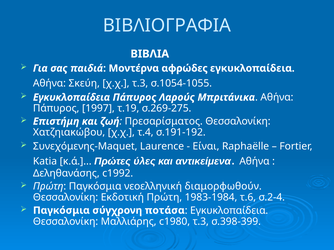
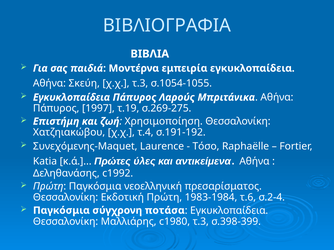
αφρώδες: αφρώδες -> εμπειρία (185, 68)
Πρεσαρίσματος: Πρεσαρίσματος -> Χρησιμοποίηση (164, 122)
Είναι: Είναι -> Τόσο (206, 147)
διαμορφωθούν: διαμορφωθούν -> πρεσαρίσματος (223, 187)
